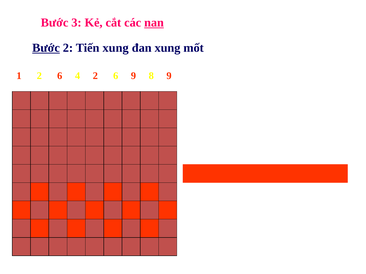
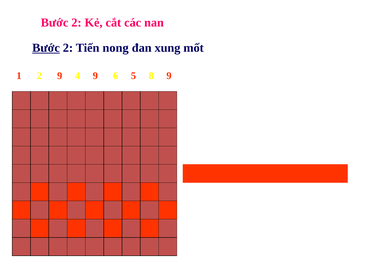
3: 3 -> 2 (76, 23)
nan underline: present -> none (154, 23)
Tiến xung: xung -> nong (116, 48)
1 2 6: 6 -> 9 (60, 76)
4 2: 2 -> 9 (95, 76)
6 9: 9 -> 5 (133, 76)
